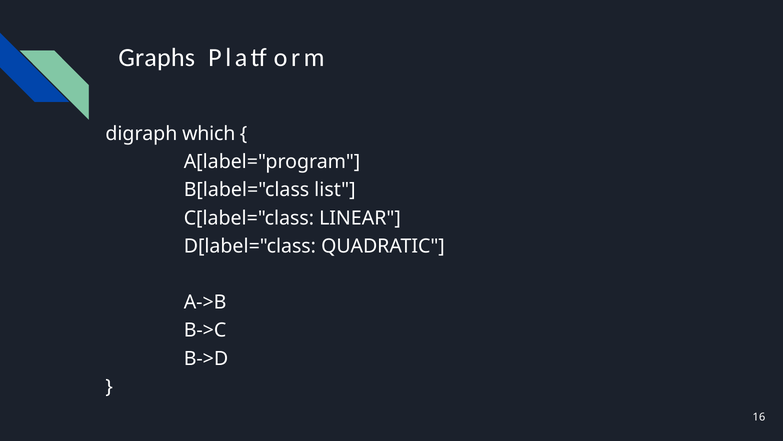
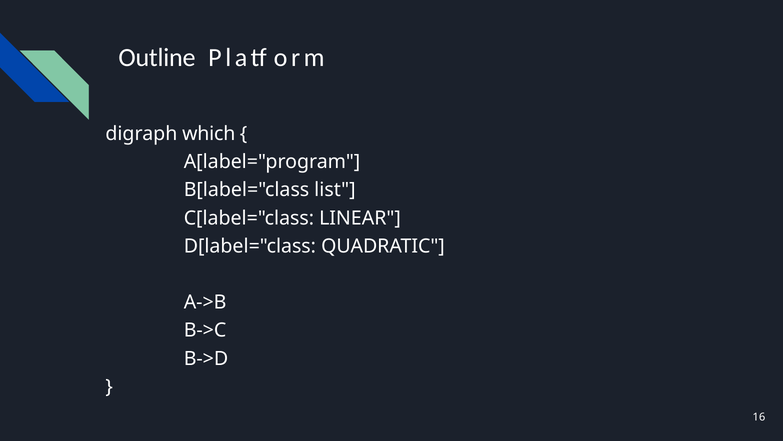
Graphs: Graphs -> Outline (157, 58)
